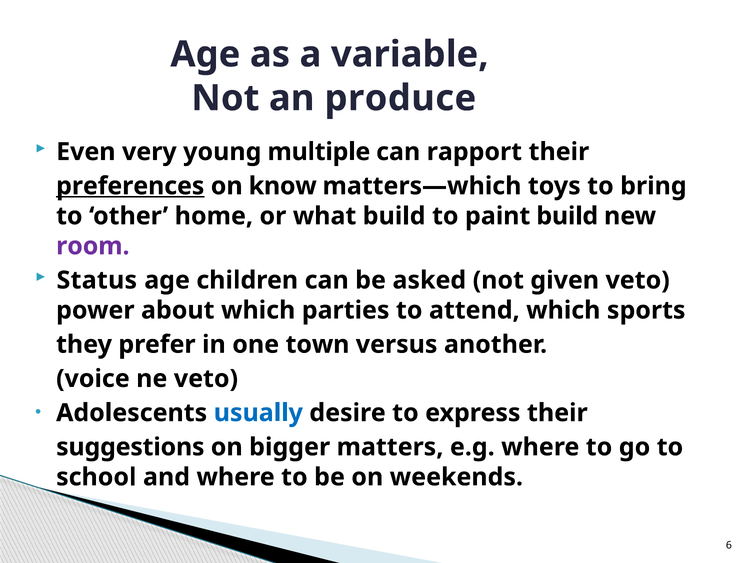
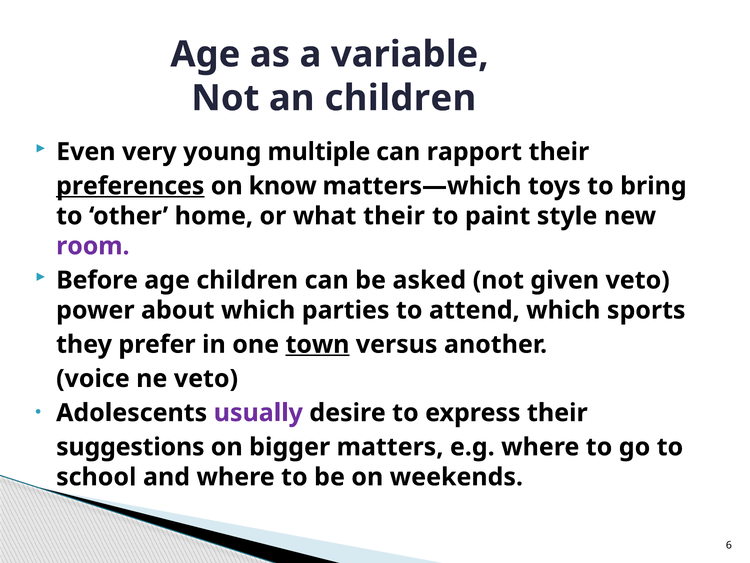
an produce: produce -> children (400, 98)
what build: build -> their (394, 216)
paint build: build -> style (567, 216)
Status: Status -> Before (97, 280)
town underline: none -> present (318, 344)
usually colour: blue -> purple (258, 413)
